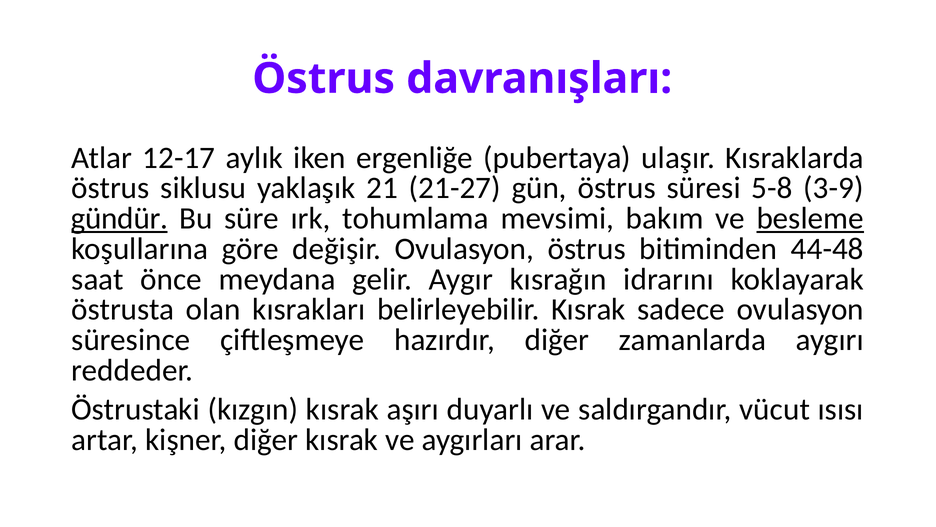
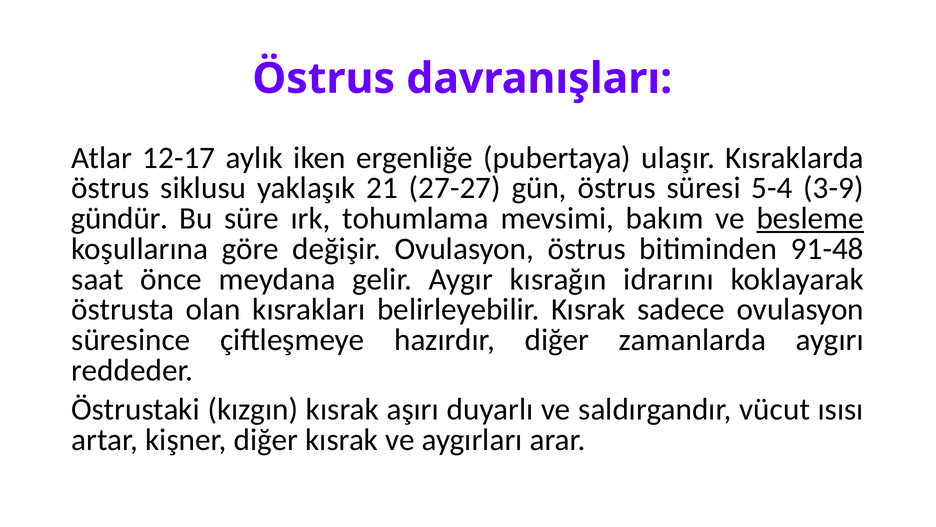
21-27: 21-27 -> 27-27 (455, 188)
5-8: 5-8 -> 5-4 (772, 188)
gündür underline: present -> none (119, 218)
44-48: 44-48 -> 91-48 (827, 249)
